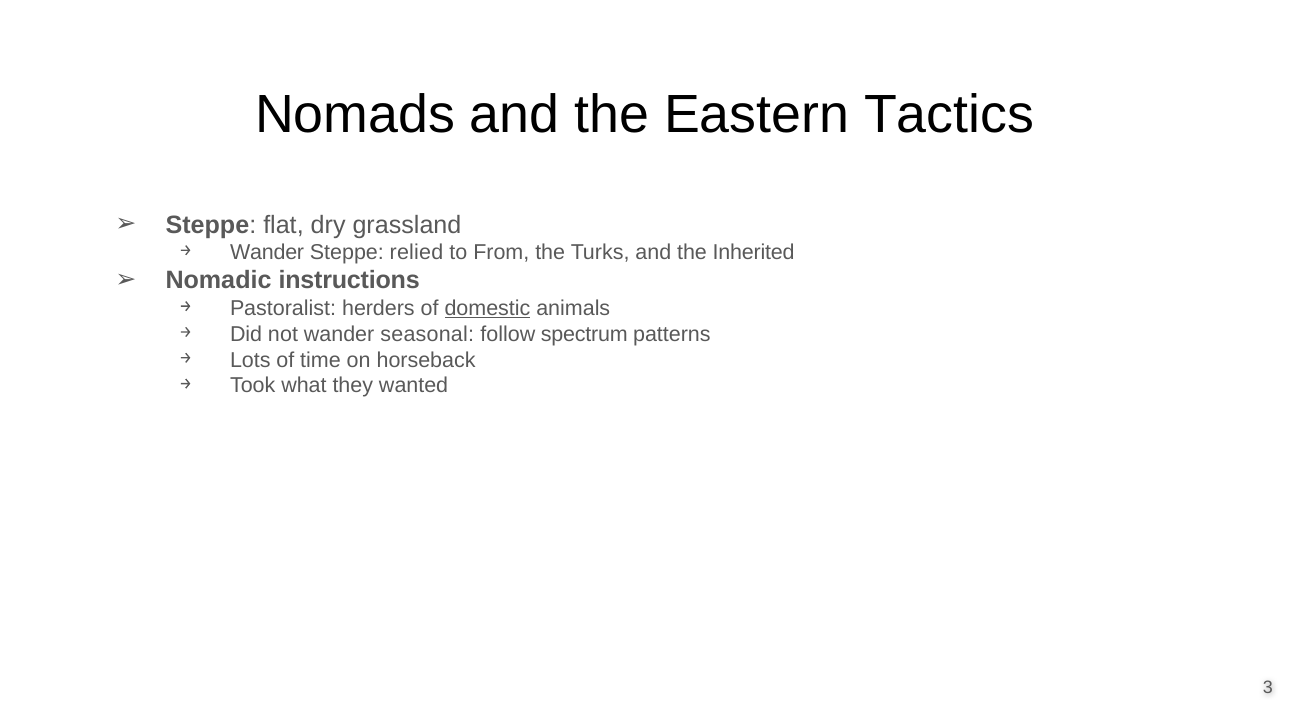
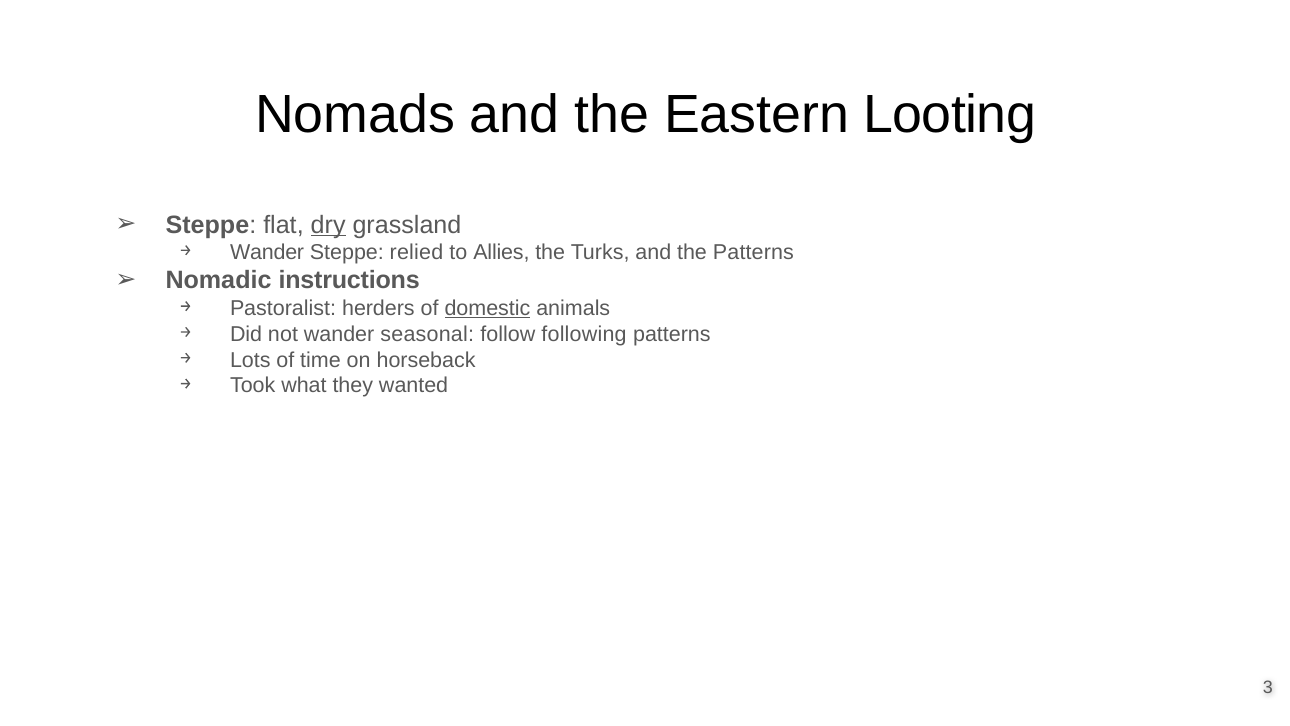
Tactics: Tactics -> Looting (950, 115)
dry underline: none -> present (328, 225)
From: From -> Allies (501, 252)
the Inherited: Inherited -> Patterns (753, 252)
spectrum: spectrum -> following (584, 334)
